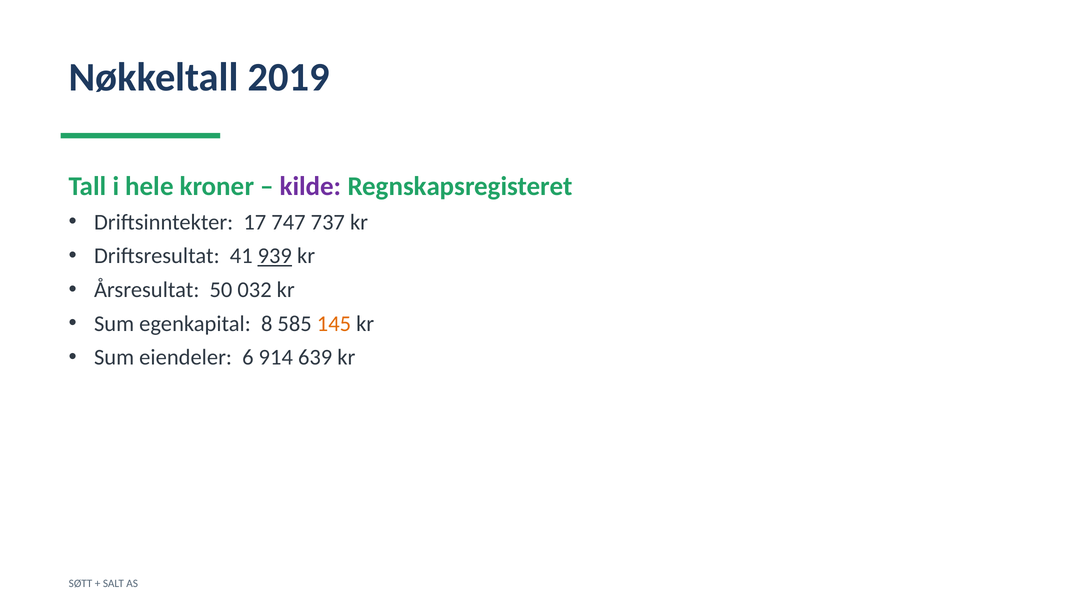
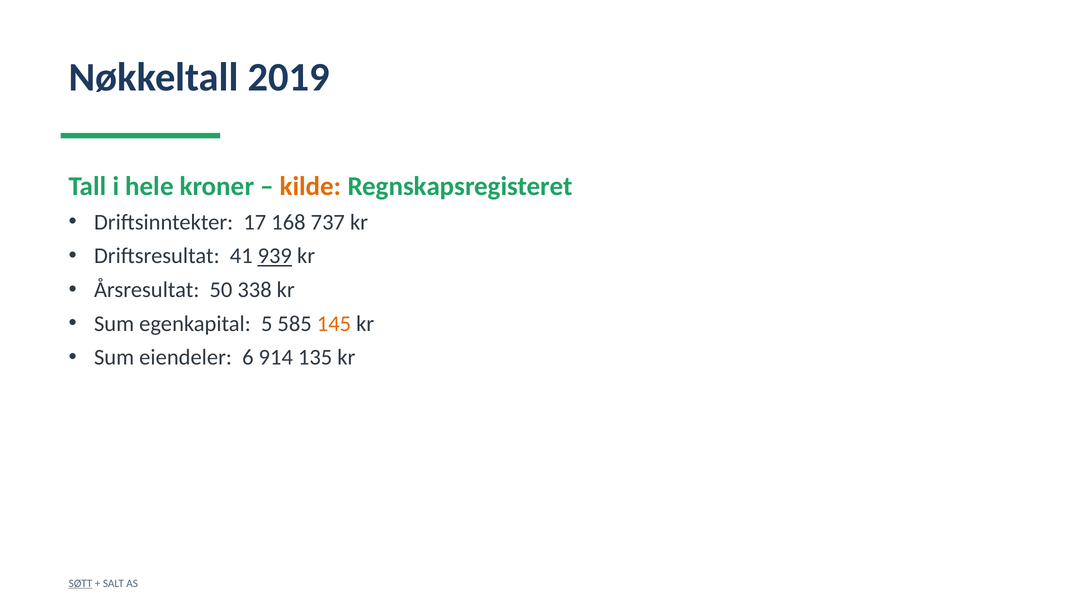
kilde colour: purple -> orange (311, 186)
747: 747 -> 168 (288, 222)
032: 032 -> 338 (255, 290)
8: 8 -> 5 (267, 323)
639: 639 -> 135 (315, 357)
SØTT underline: none -> present (81, 583)
